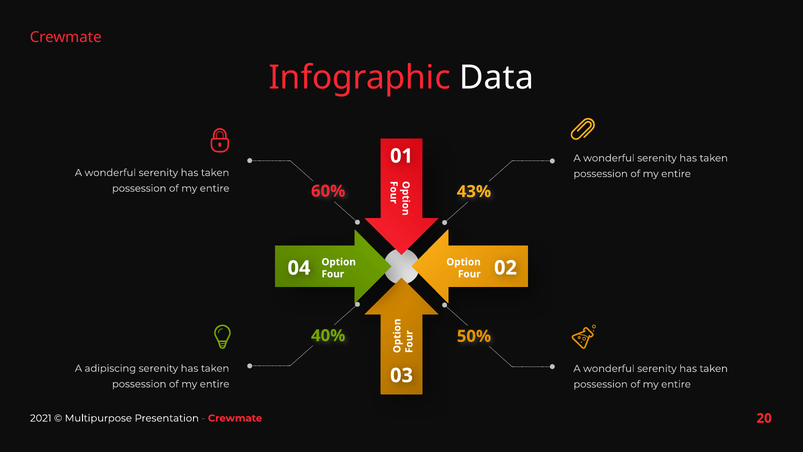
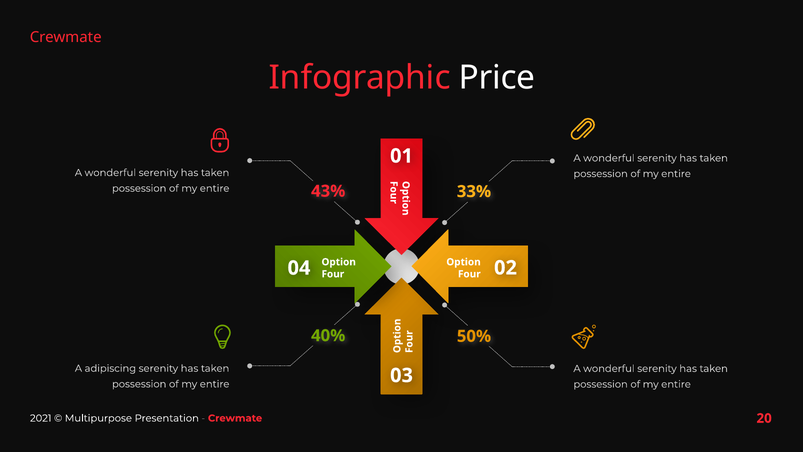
Data: Data -> Price (497, 77)
60%: 60% -> 43% (328, 191)
43%: 43% -> 33% (474, 191)
